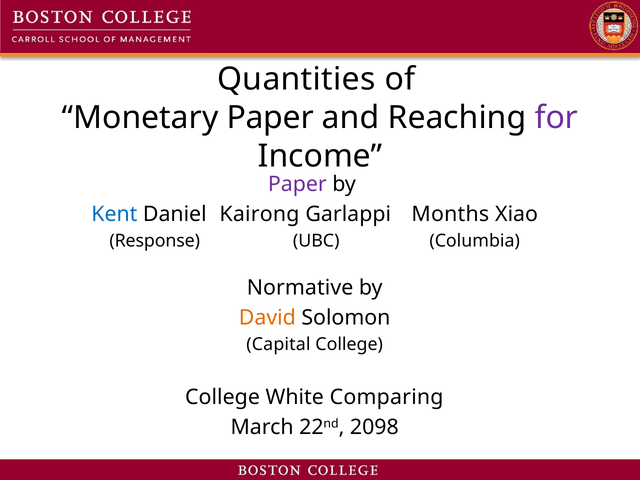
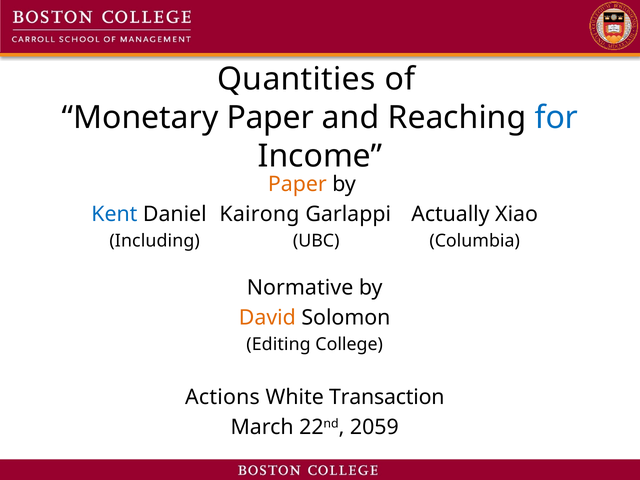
for colour: purple -> blue (556, 118)
Paper colour: purple -> orange (297, 184)
Months: Months -> Actually (450, 214)
Response: Response -> Including (155, 241)
Capital: Capital -> Editing (278, 344)
College: College -> Actions (222, 397)
Comparing: Comparing -> Transaction (387, 397)
2098: 2098 -> 2059 (374, 427)
